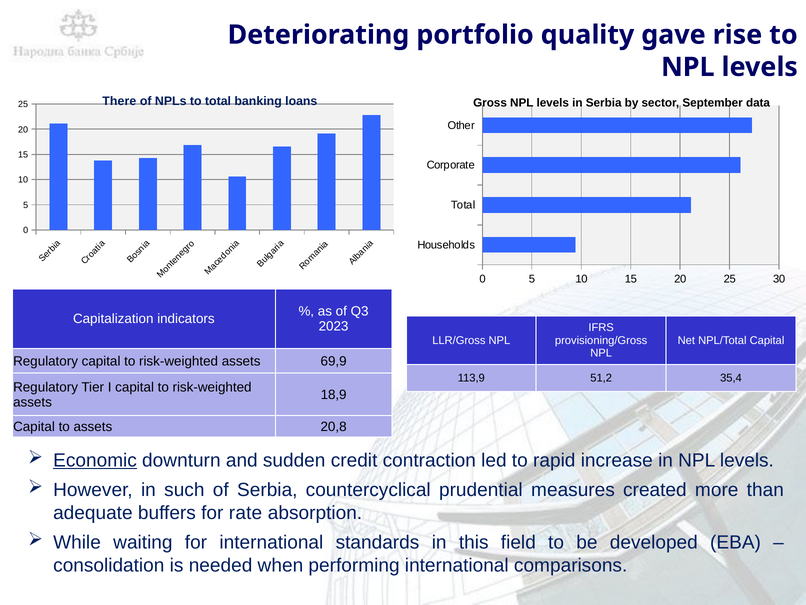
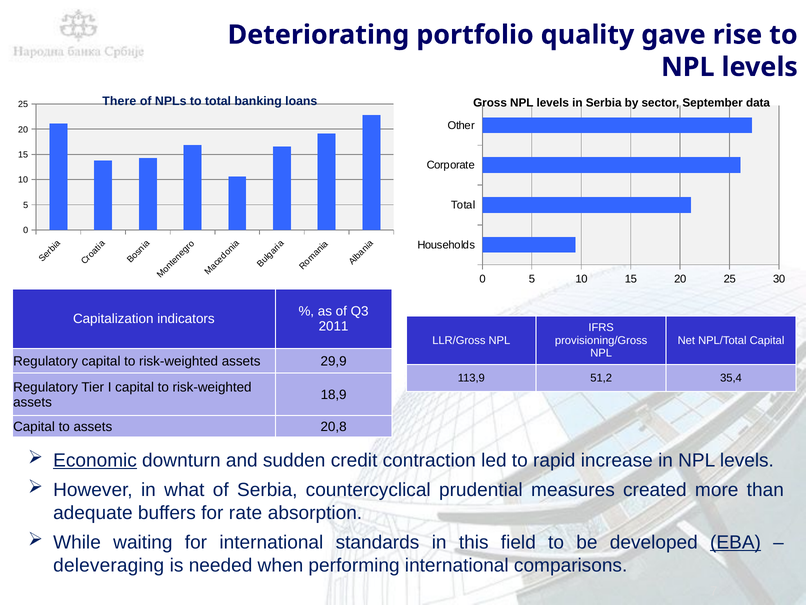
2023: 2023 -> 2011 (334, 326)
69,9: 69,9 -> 29,9 (334, 361)
such: such -> what (184, 490)
EBA underline: none -> present (736, 542)
consolidation: consolidation -> deleveraging (109, 565)
